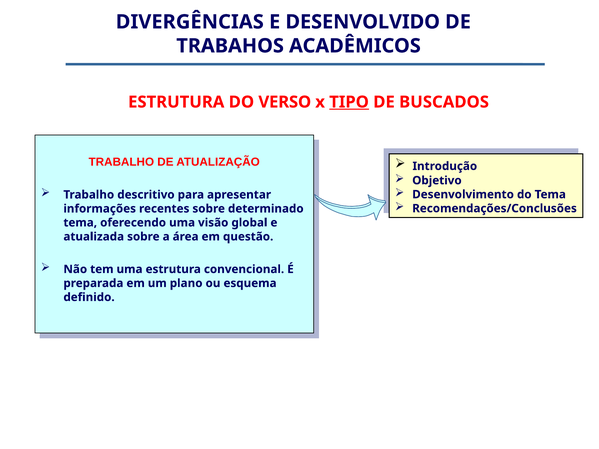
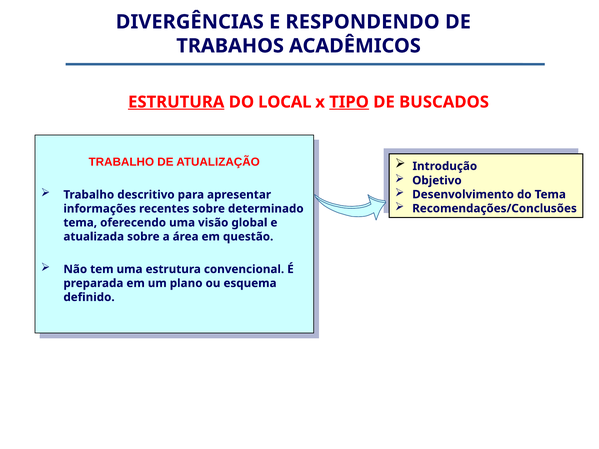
DESENVOLVIDO: DESENVOLVIDO -> RESPONDENDO (363, 22)
ESTRUTURA underline: none -> present (176, 102)
VERSO: VERSO -> LOCAL (285, 102)
